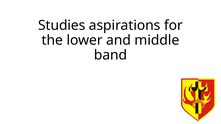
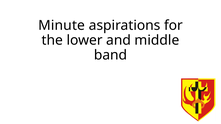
Studies: Studies -> Minute (62, 25)
